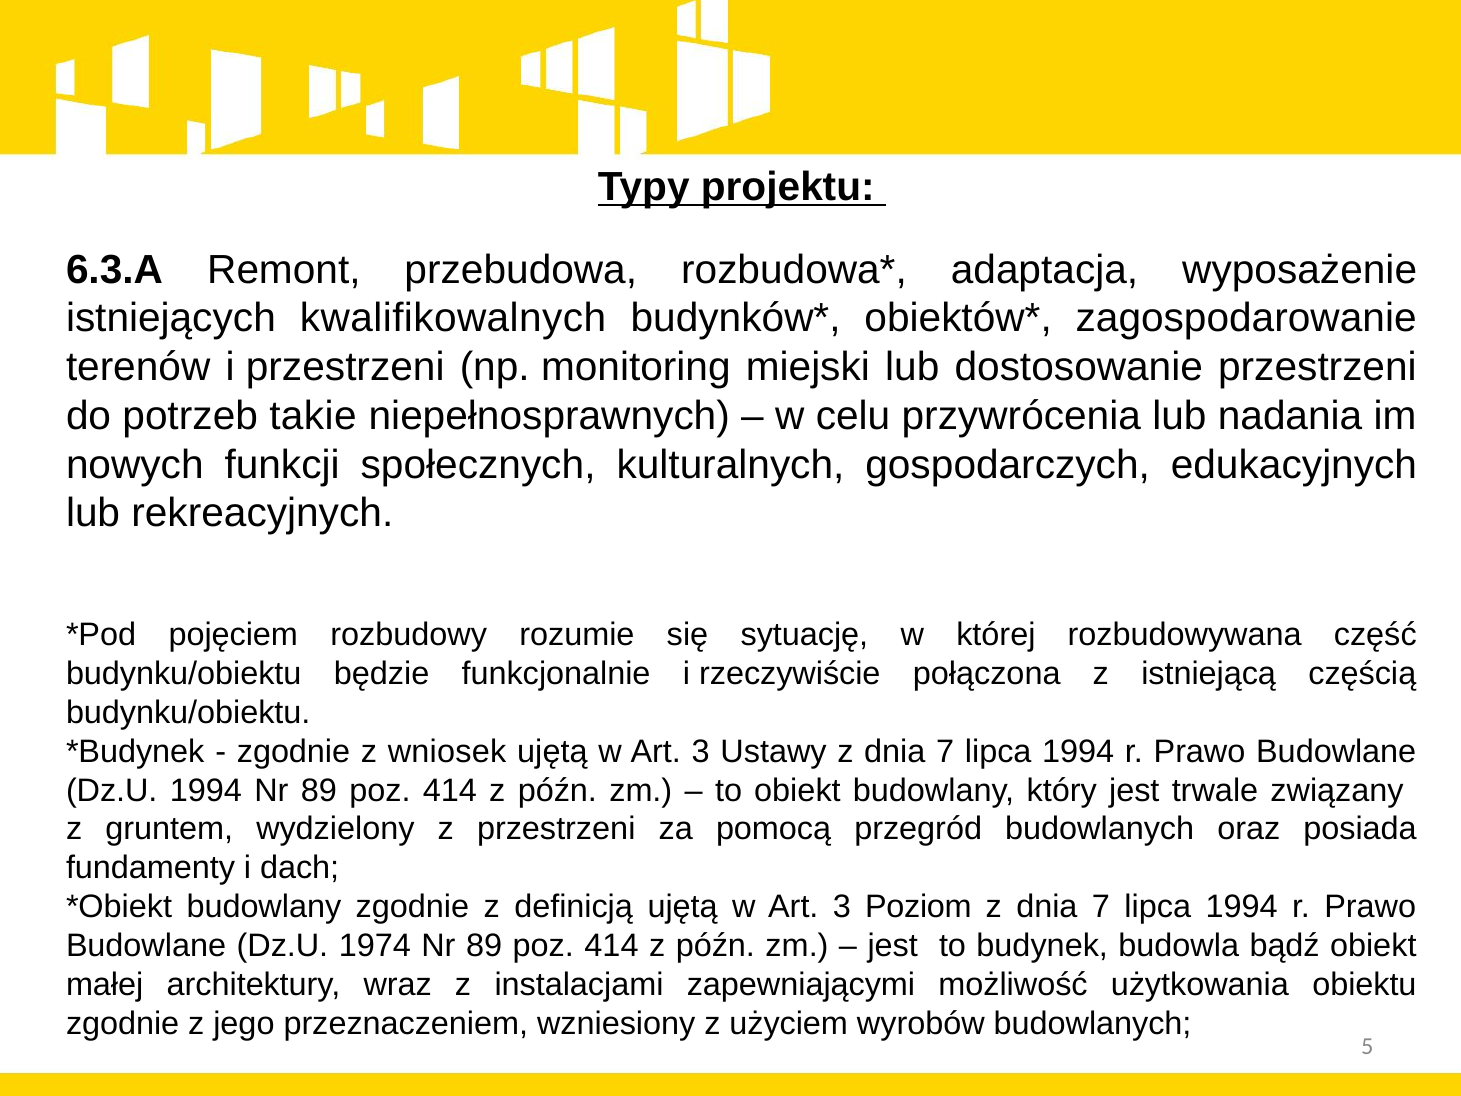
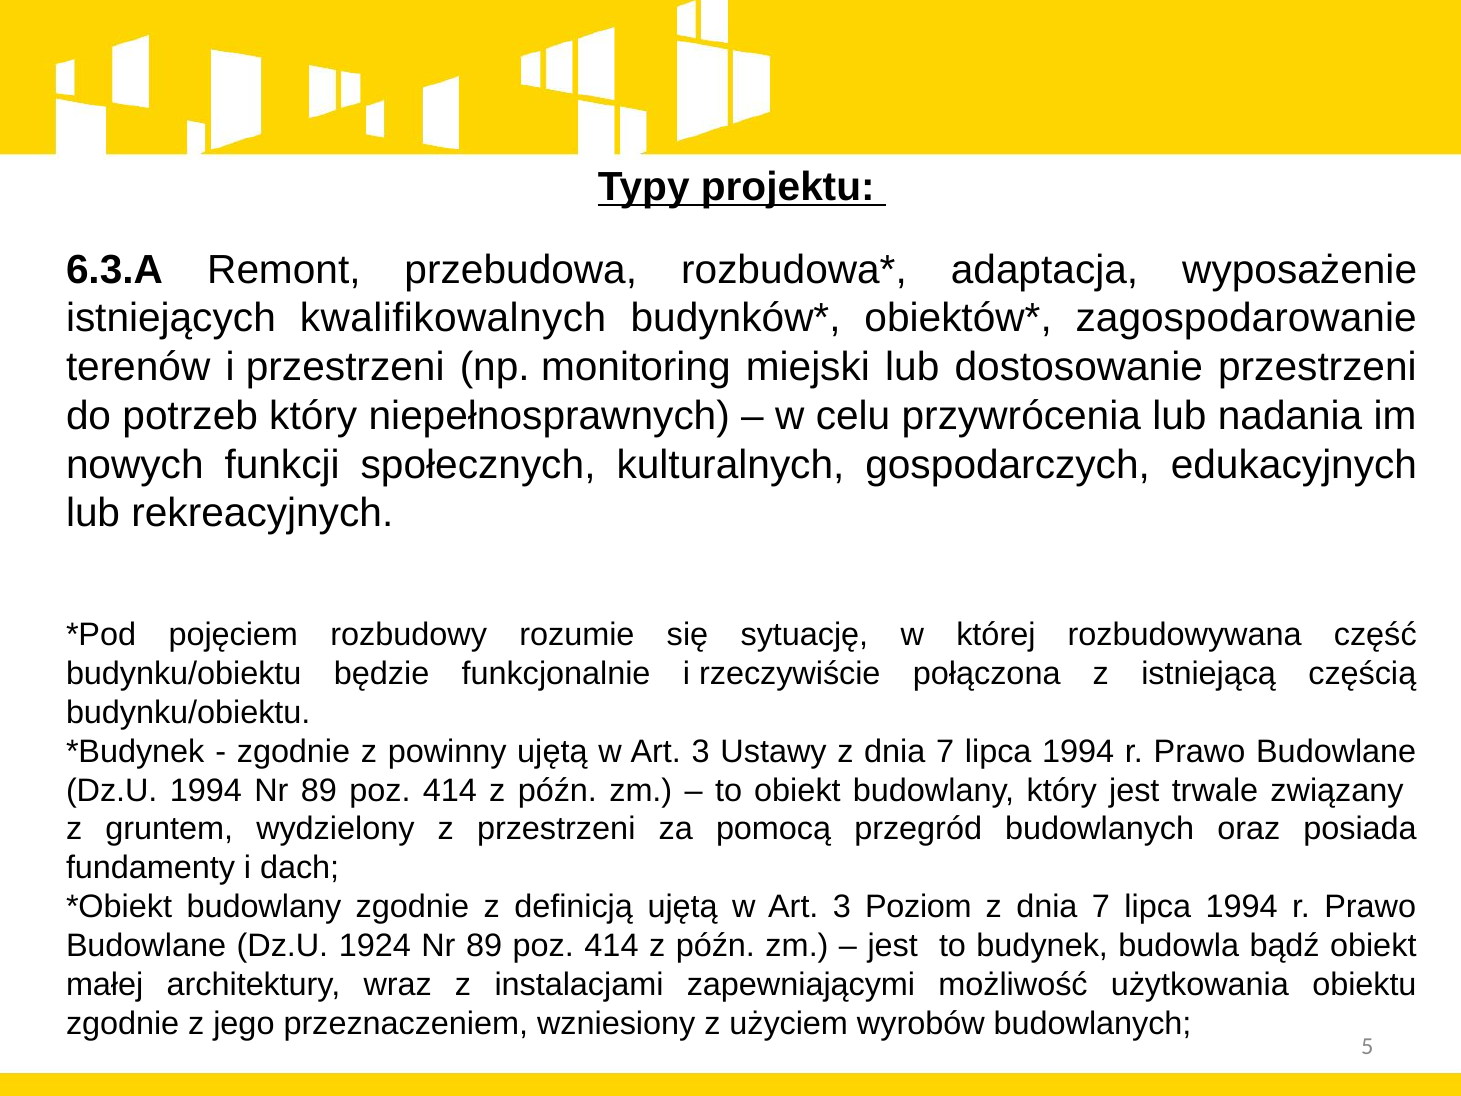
potrzeb takie: takie -> który (313, 416)
wniosek: wniosek -> powinny (447, 751)
1974: 1974 -> 1924 (375, 946)
